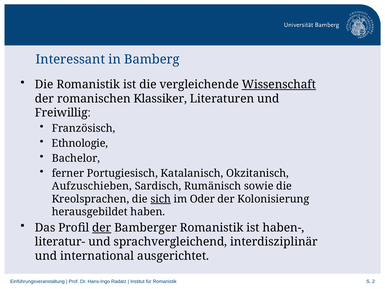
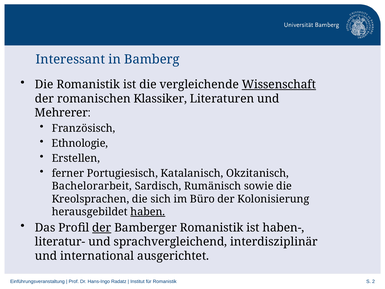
Freiwillig: Freiwillig -> Mehrerer (61, 113)
Bachelor: Bachelor -> Erstellen (76, 158)
Aufzuschieben: Aufzuschieben -> Bachelorarbeit (92, 186)
sich underline: present -> none (161, 199)
Oder: Oder -> Büro (202, 199)
haben underline: none -> present (148, 212)
